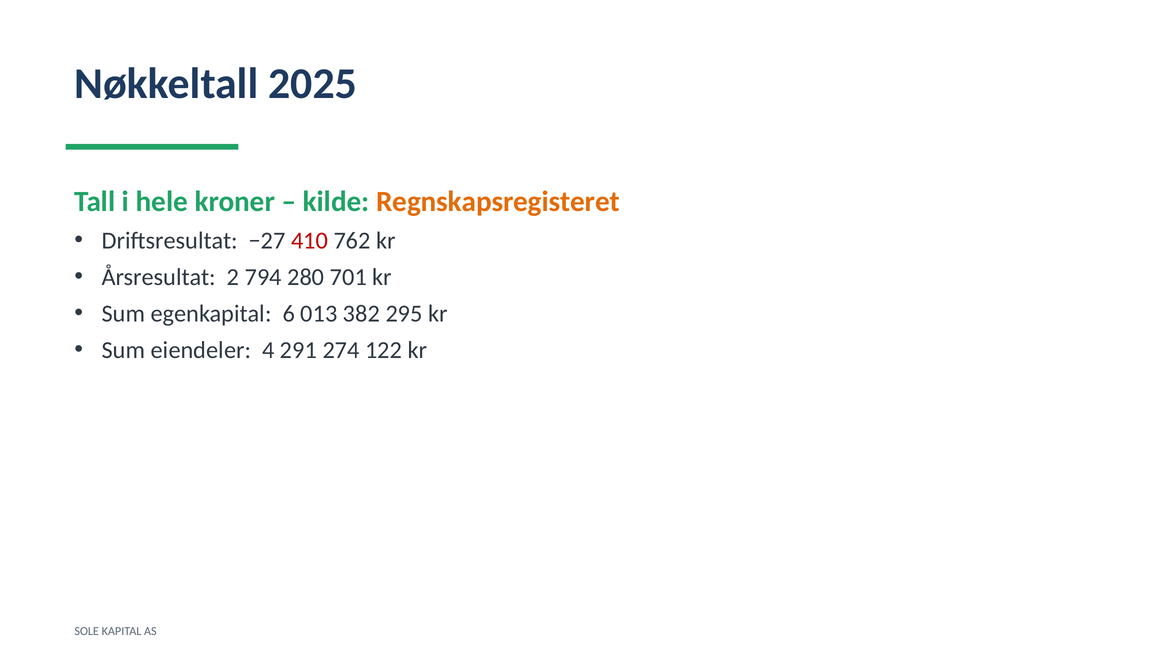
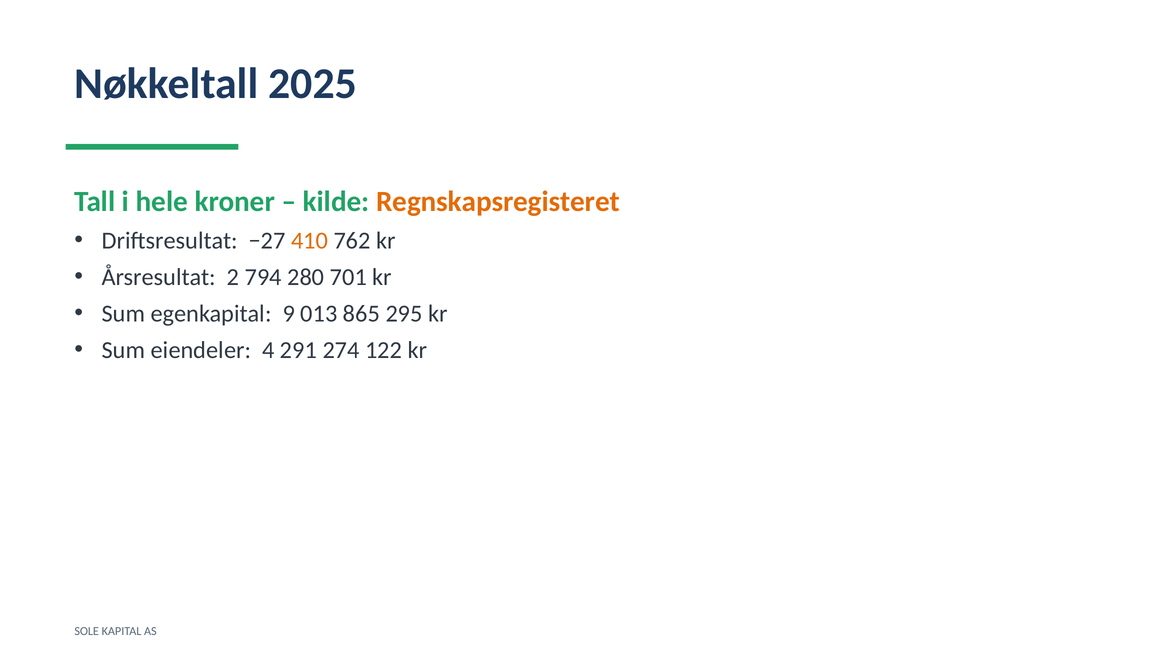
410 colour: red -> orange (310, 240)
6: 6 -> 9 (289, 313)
382: 382 -> 865 (361, 313)
